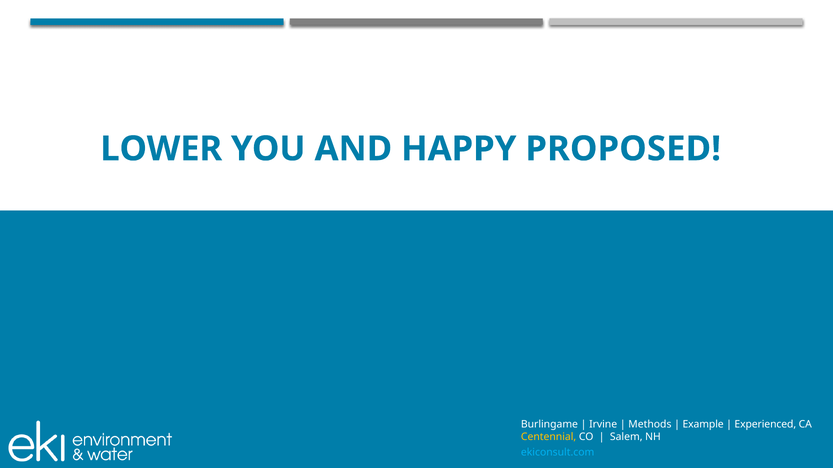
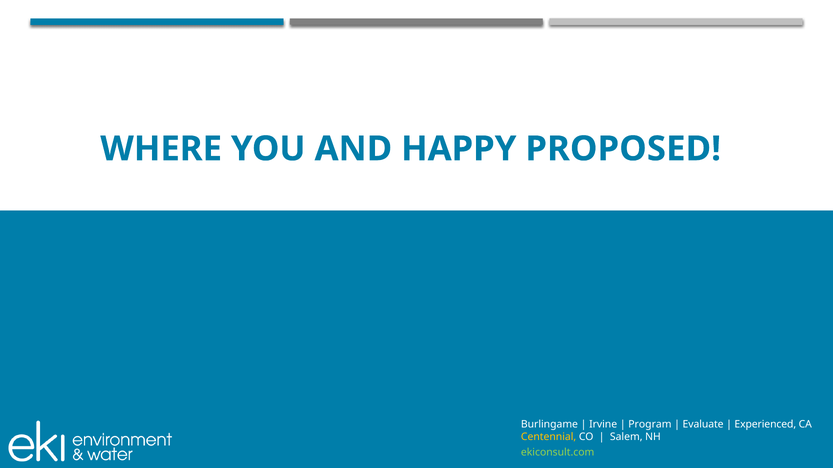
LOWER: LOWER -> WHERE (161, 149)
Methods: Methods -> Program (650, 425)
Example: Example -> Evaluate (703, 425)
ekiconsult.com colour: light blue -> light green (558, 453)
